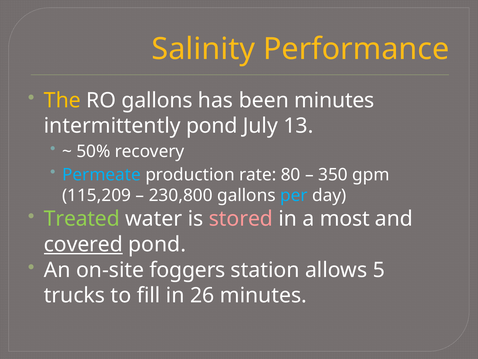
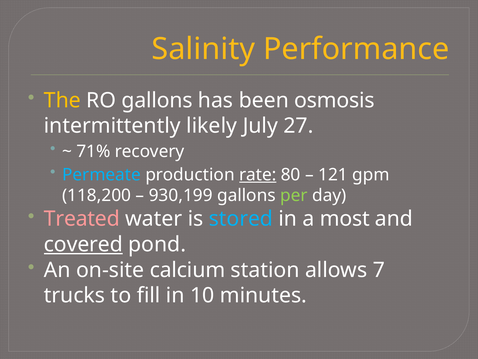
been minutes: minutes -> osmosis (334, 100)
intermittently pond: pond -> likely (212, 126)
13: 13 -> 27 (298, 126)
50%: 50% -> 71% (93, 151)
rate underline: none -> present (258, 175)
350: 350 -> 121 (333, 175)
115,209: 115,209 -> 118,200 (97, 195)
230,800: 230,800 -> 930,199 (181, 195)
per colour: light blue -> light green (294, 195)
Treated colour: light green -> pink (82, 219)
stored colour: pink -> light blue (241, 219)
foggers: foggers -> calcium (187, 270)
5: 5 -> 7 (379, 270)
26: 26 -> 10 (202, 295)
